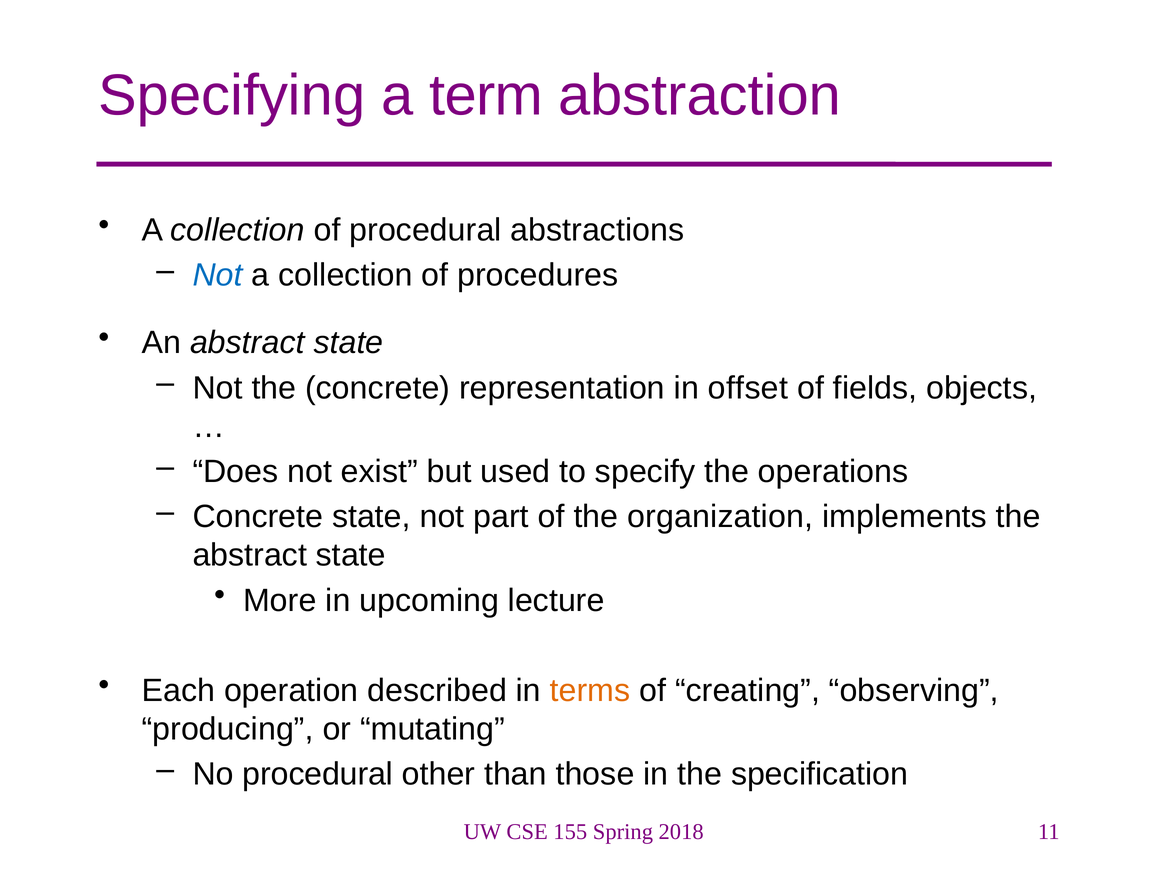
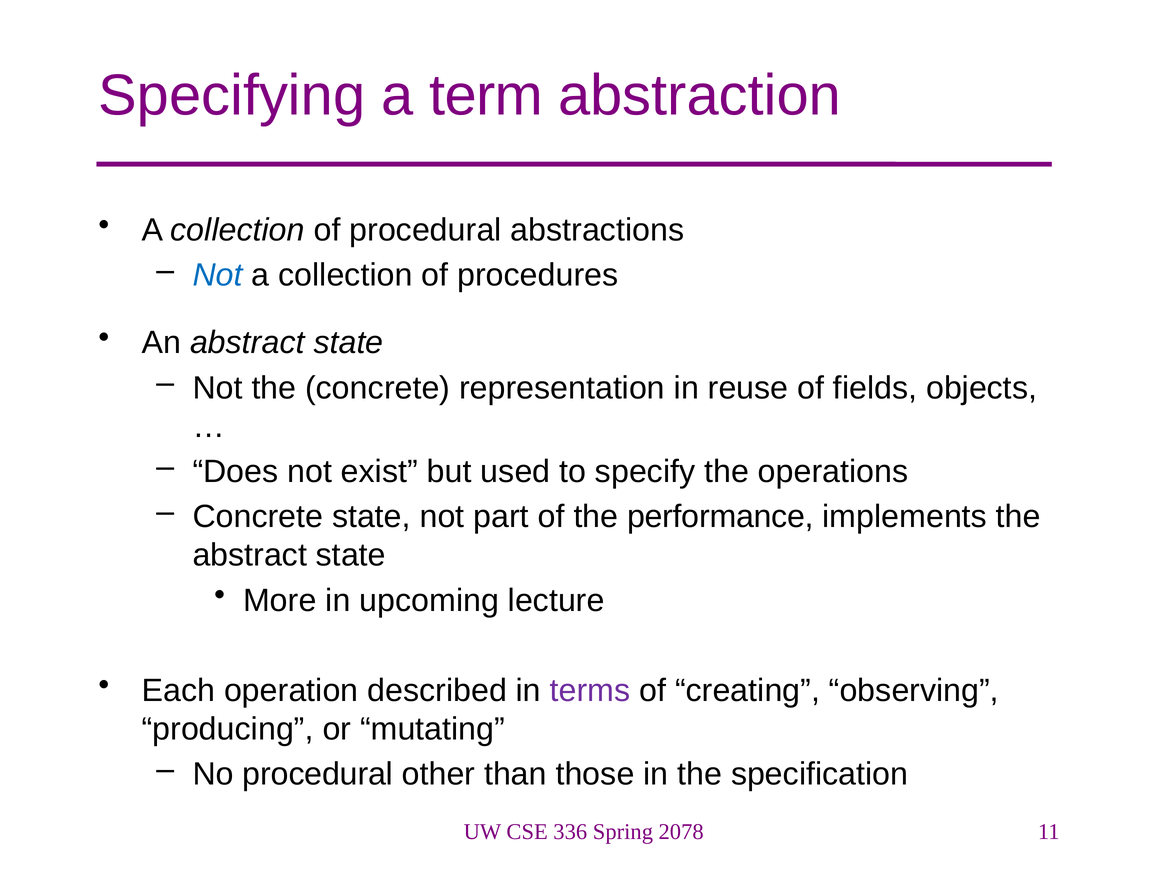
offset: offset -> reuse (748, 388)
organization: organization -> performance (720, 516)
terms colour: orange -> purple (590, 690)
155: 155 -> 336 (570, 831)
2018: 2018 -> 2078 (681, 831)
